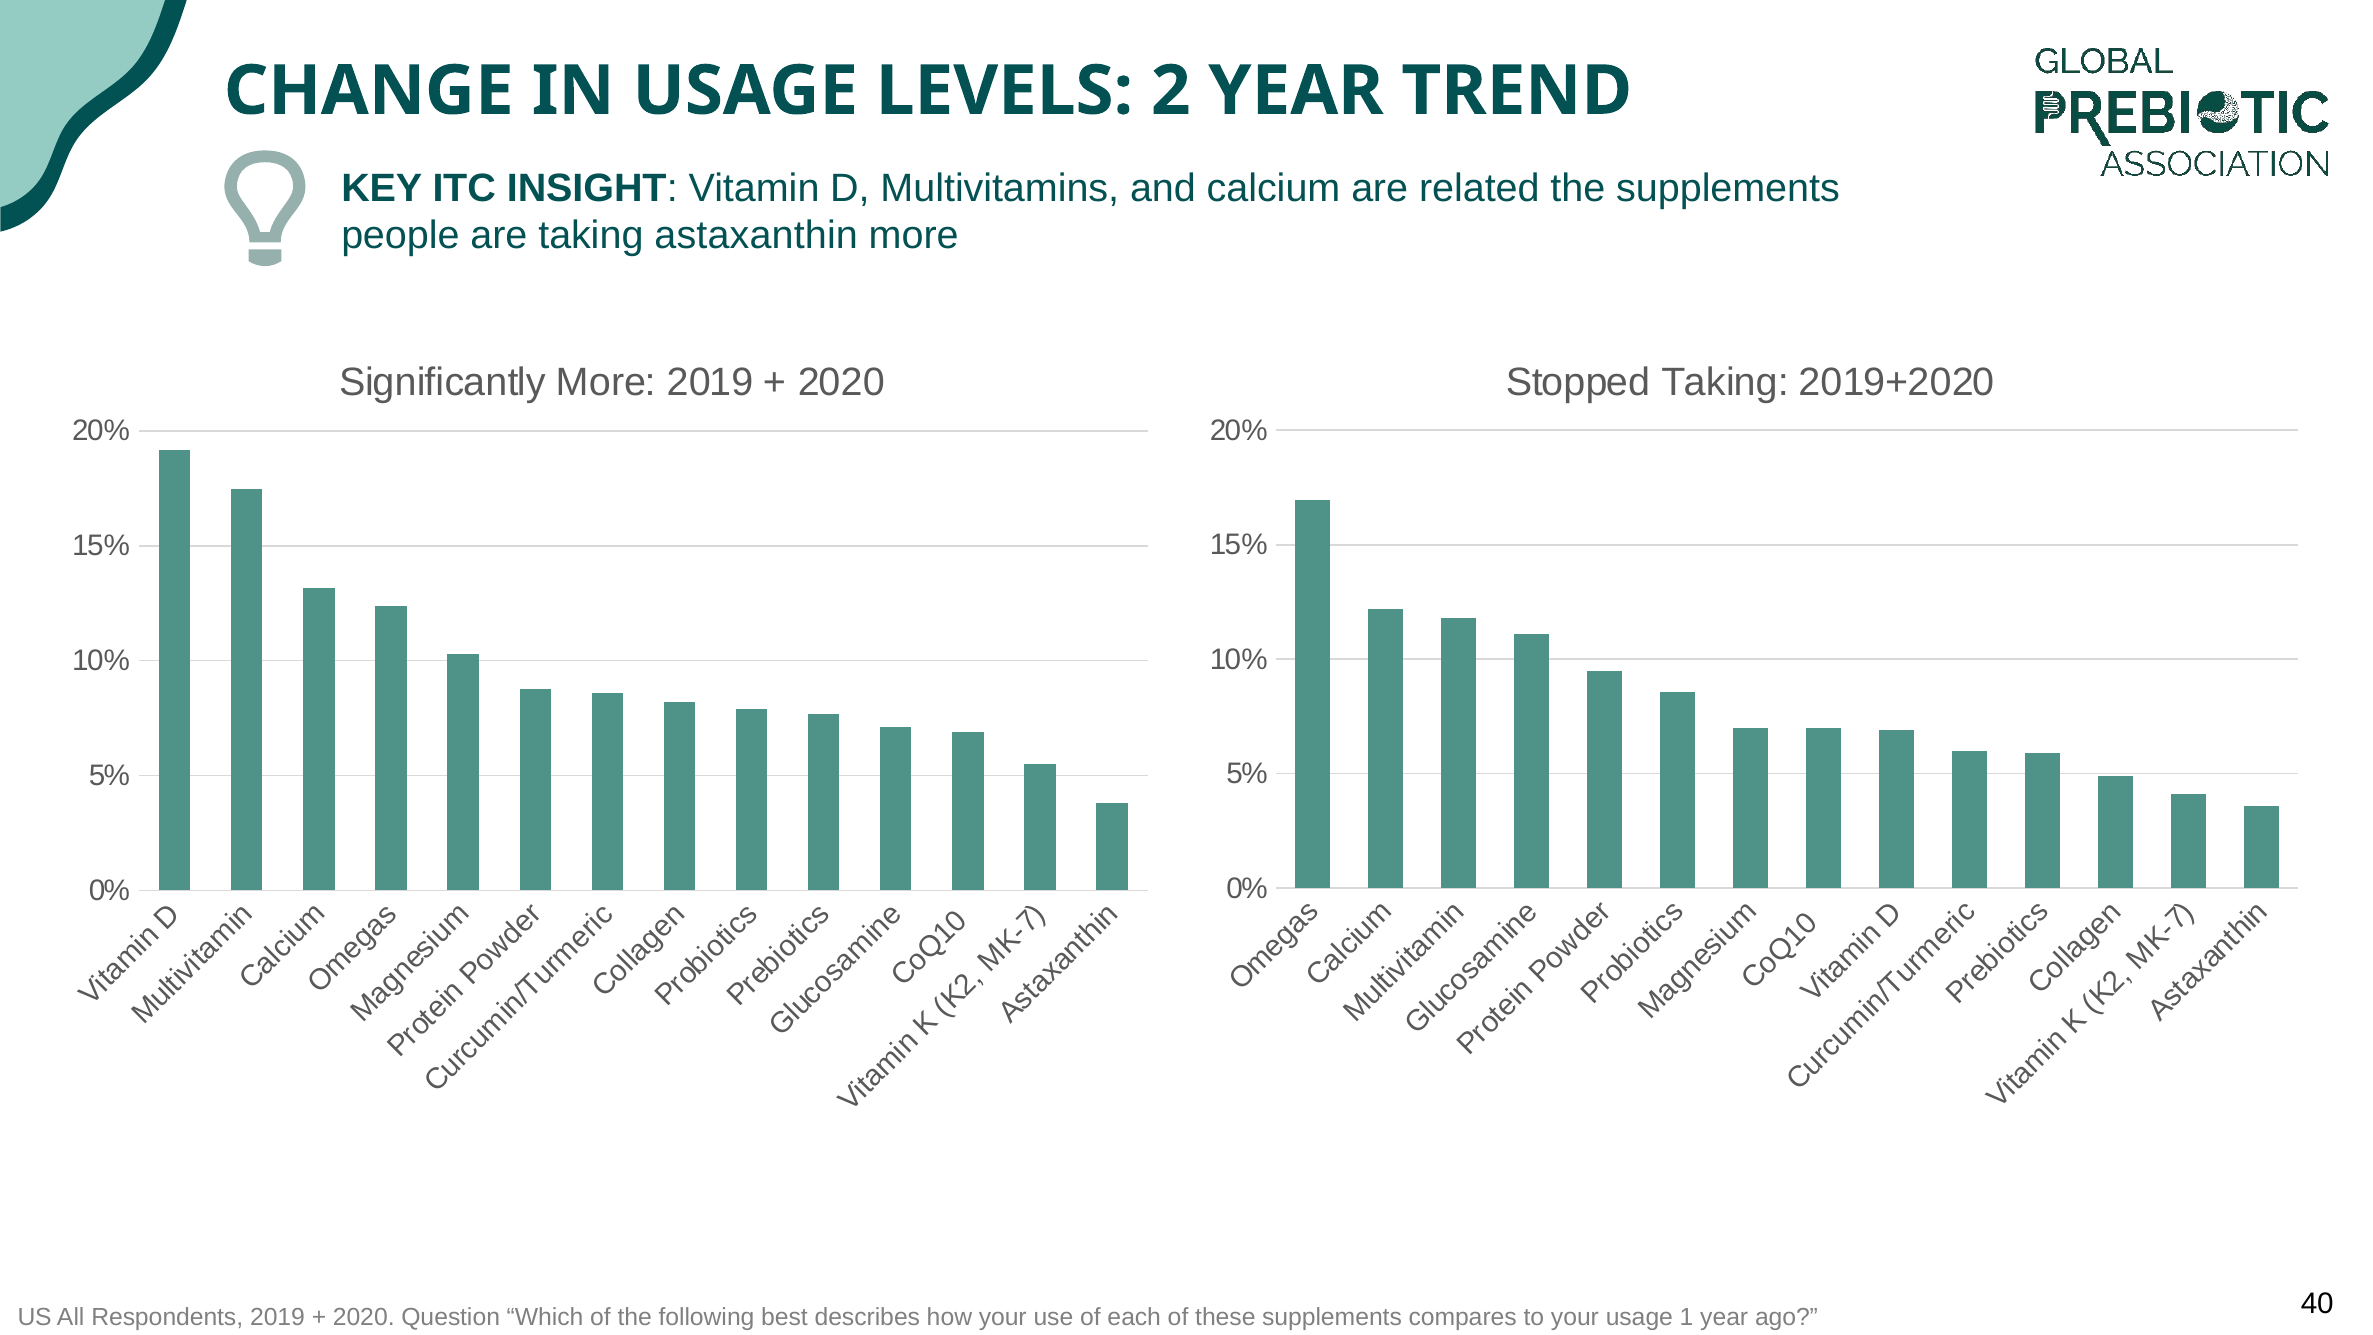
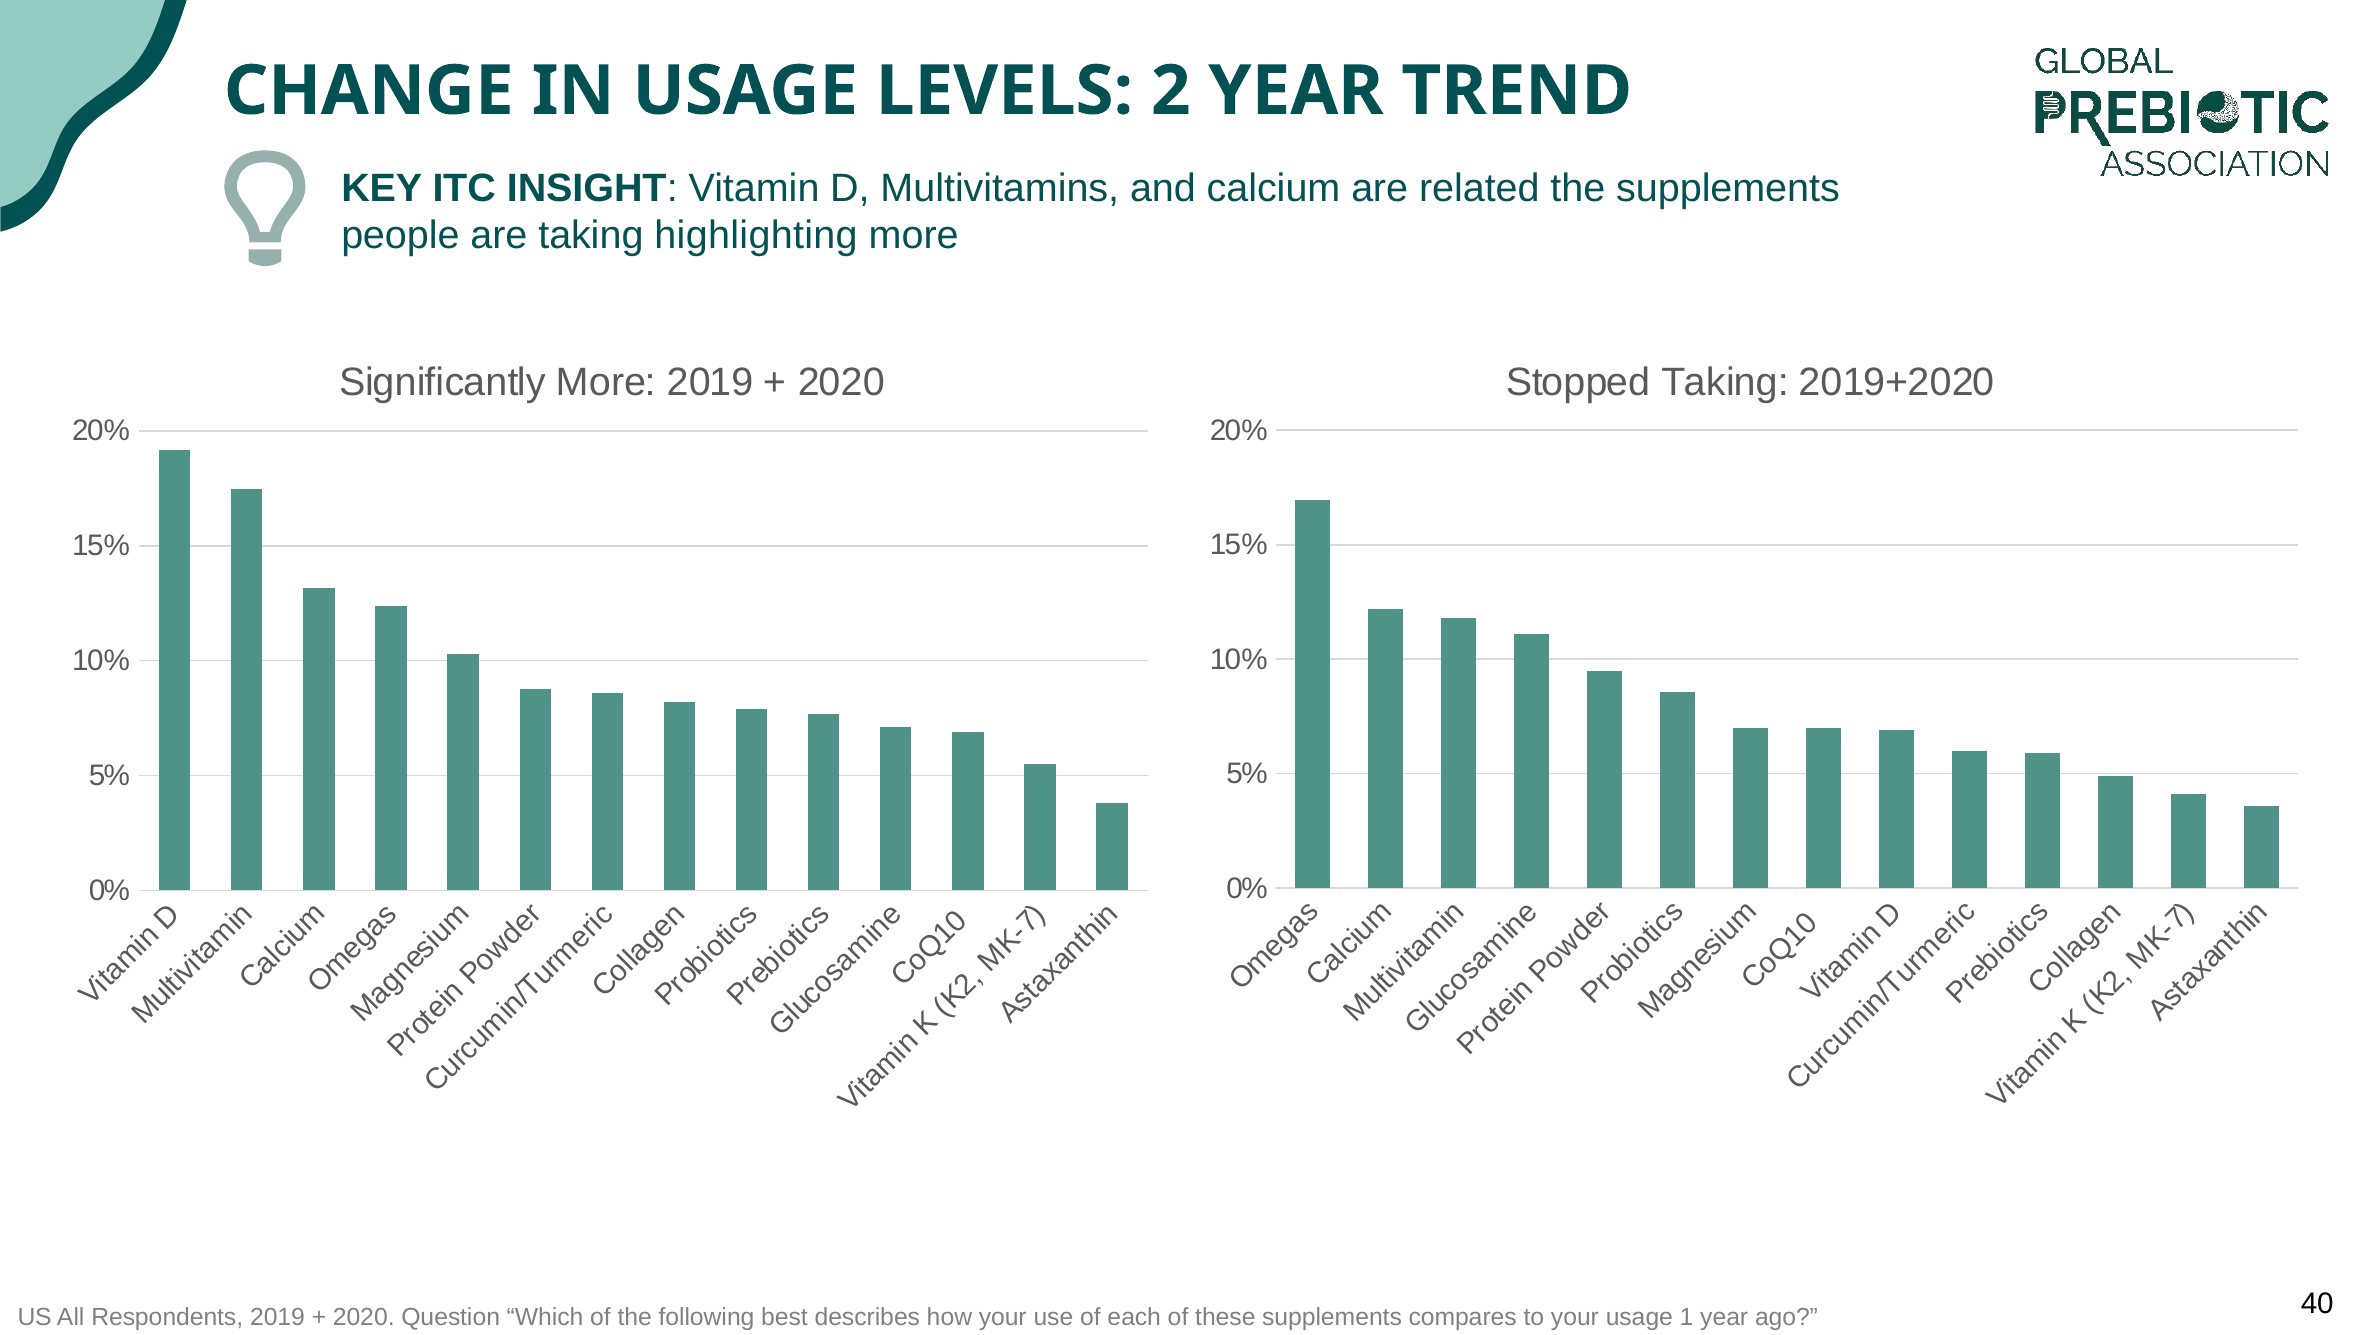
astaxanthin: astaxanthin -> highlighting (756, 236)
